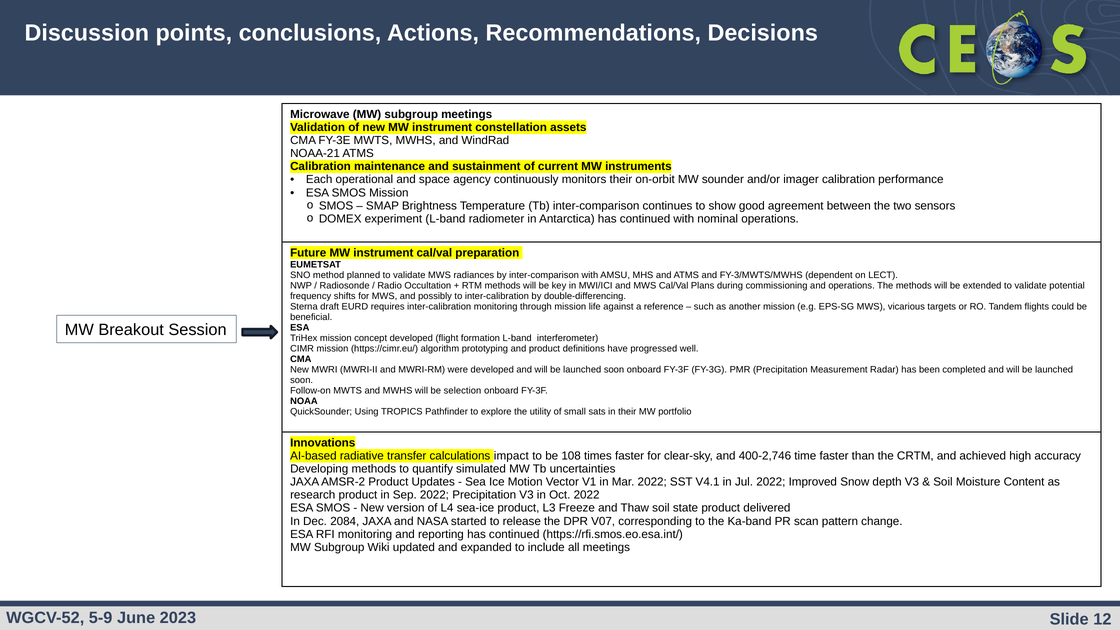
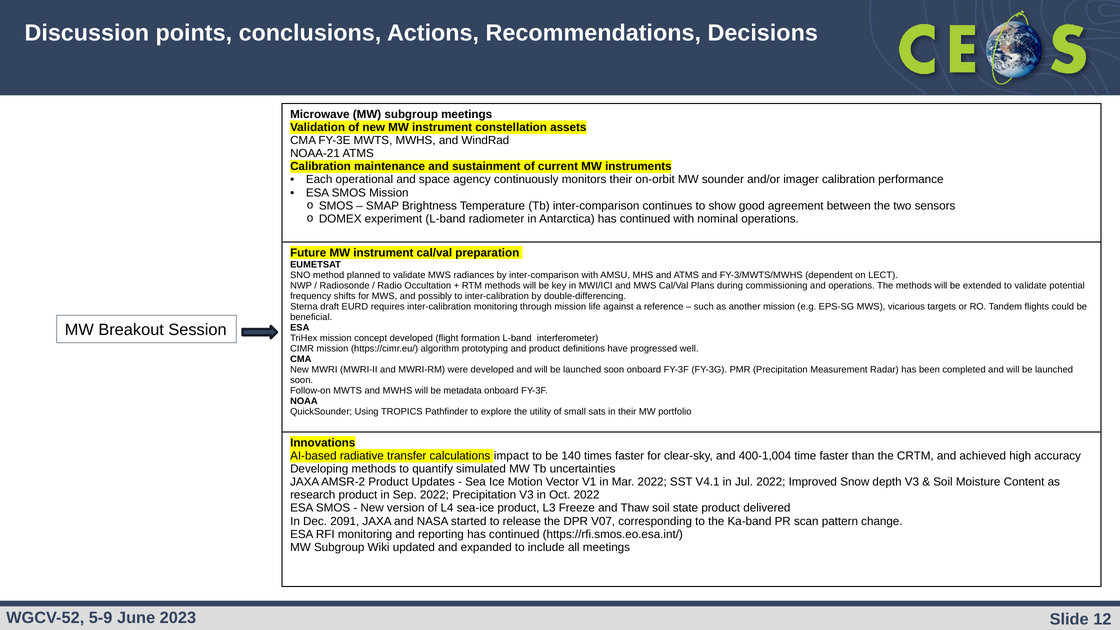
selection: selection -> metadata (463, 391)
108: 108 -> 140 (571, 456)
400-2,746: 400-2,746 -> 400-1,004 (765, 456)
2084: 2084 -> 2091 (345, 521)
